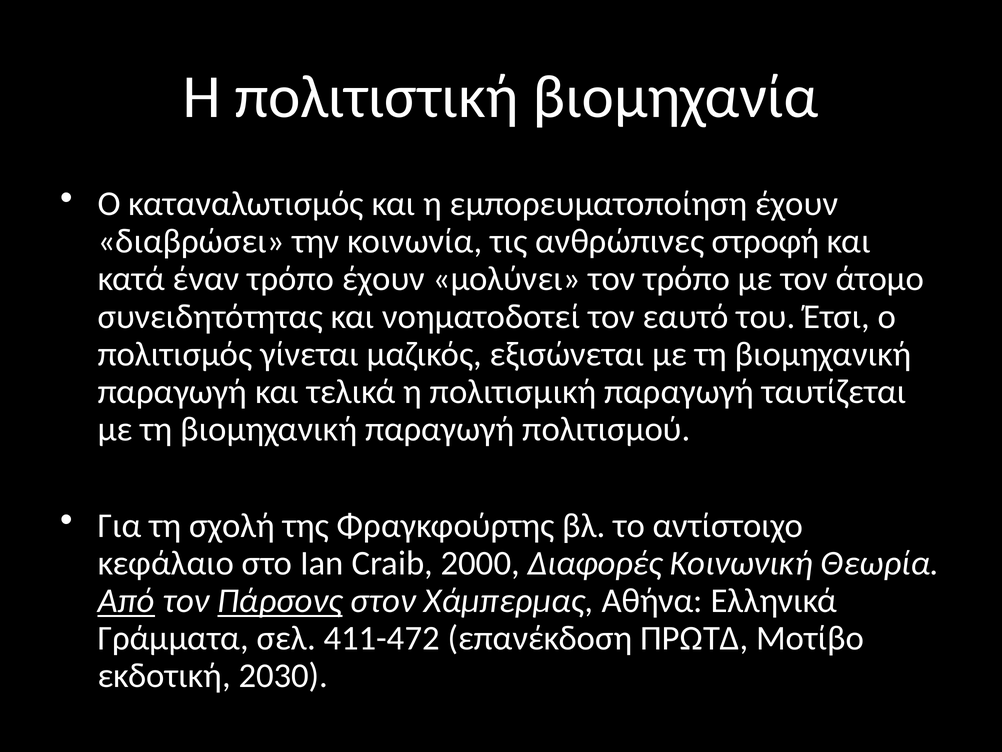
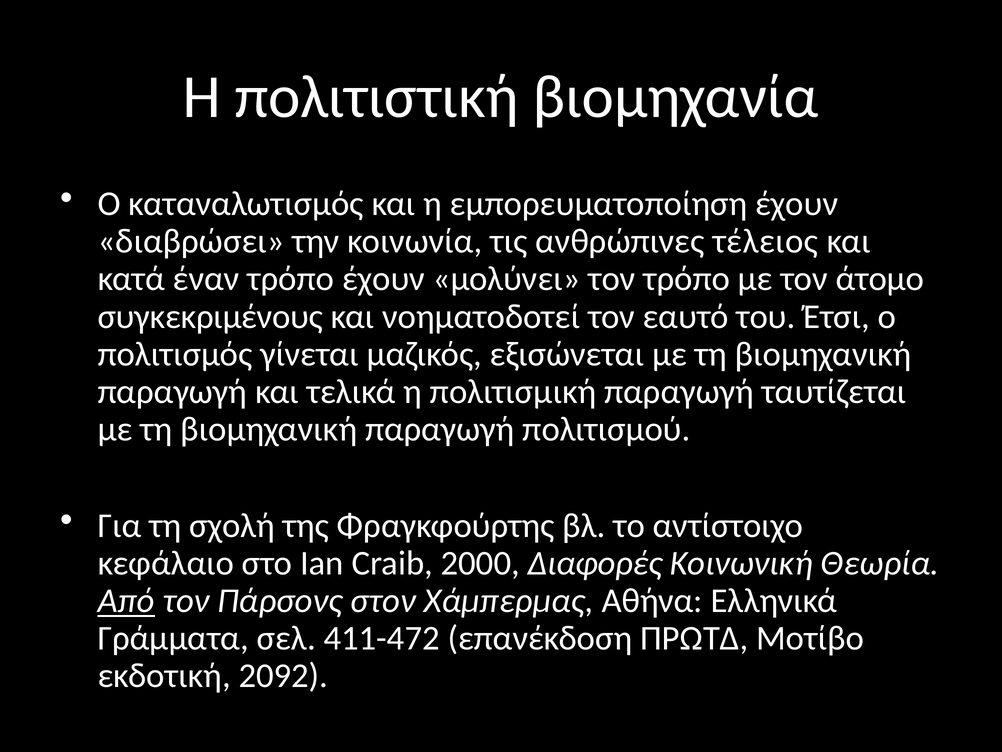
στροφή: στροφή -> τέλειος (765, 241)
συνειδητότητας: συνειδητότητας -> συγκεκριμένους (210, 316)
Πάρσονς underline: present -> none (280, 600)
2030: 2030 -> 2092 (283, 676)
